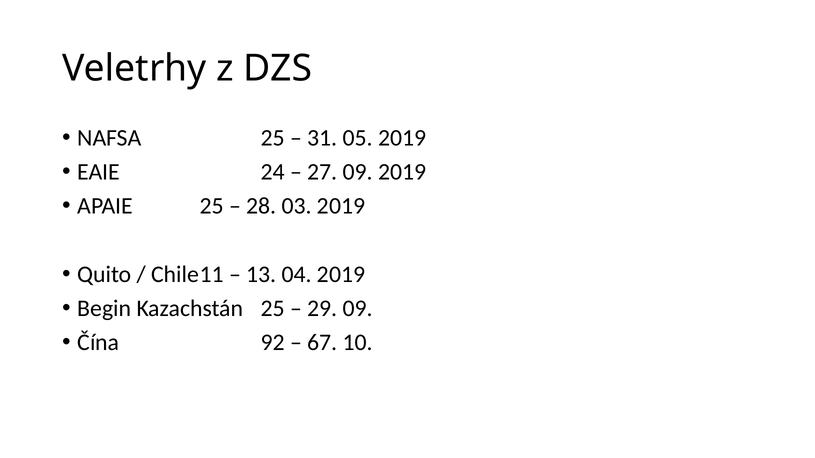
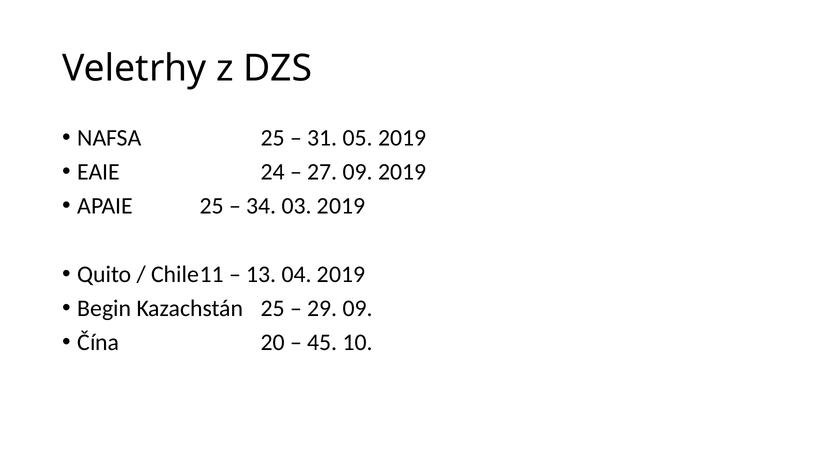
28: 28 -> 34 (261, 206)
92: 92 -> 20 (273, 343)
67: 67 -> 45 (322, 343)
